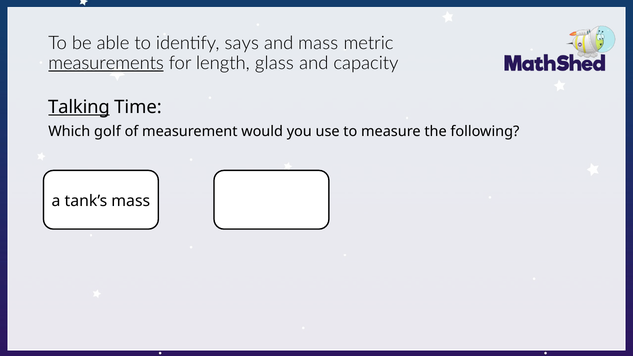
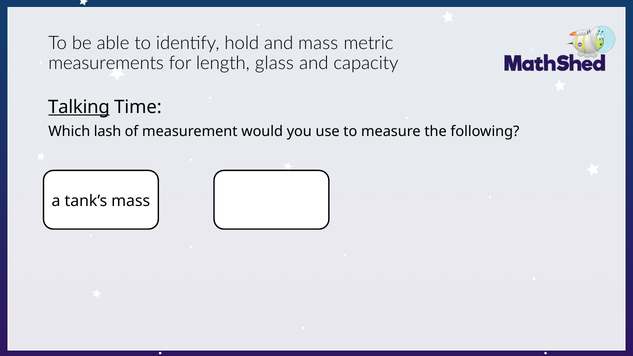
says: says -> hold (242, 43)
measurements underline: present -> none (106, 63)
golf: golf -> lash (108, 131)
